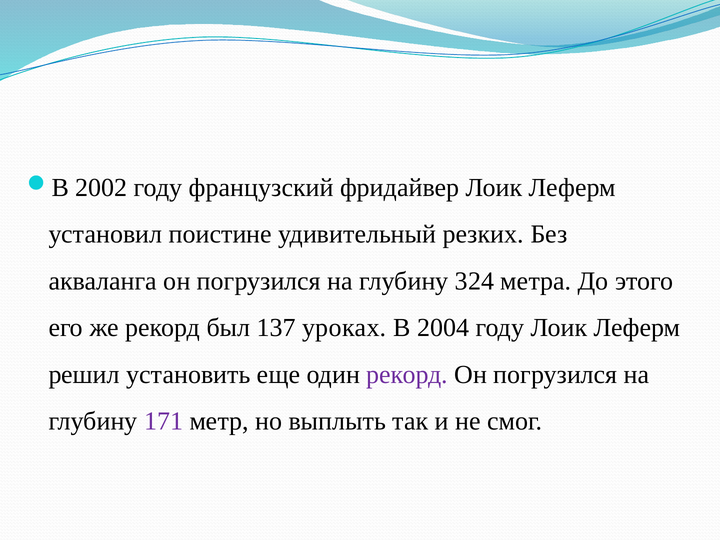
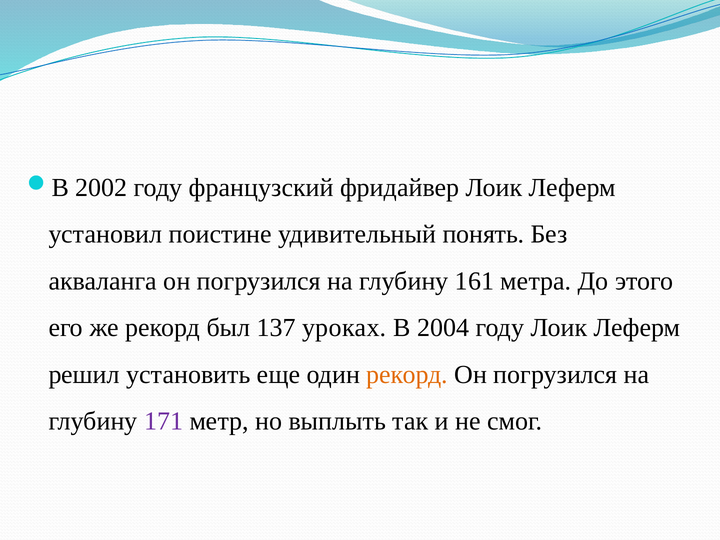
резких: резких -> понять (483, 234)
324: 324 -> 161 (474, 281)
рекорд colour: purple -> orange (407, 375)
